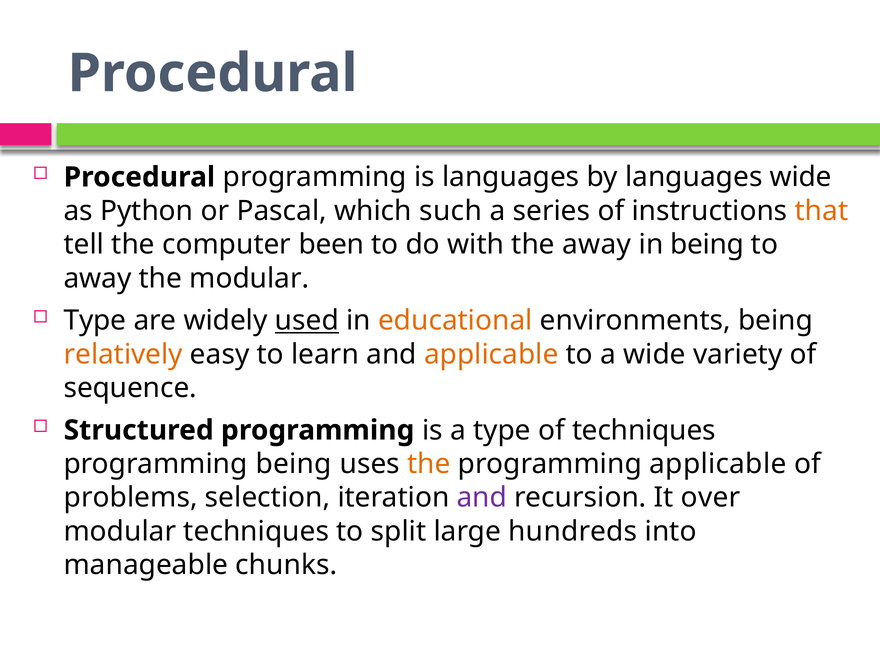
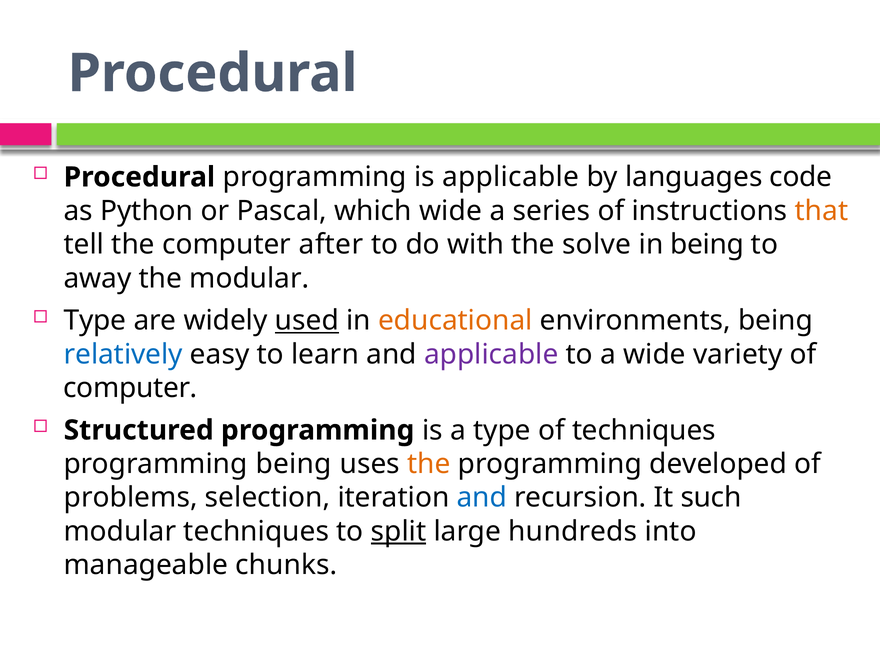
is languages: languages -> applicable (511, 177)
languages wide: wide -> code (801, 177)
which such: such -> wide (451, 211)
been: been -> after (331, 245)
the away: away -> solve (597, 245)
relatively colour: orange -> blue (123, 354)
applicable colour: orange -> purple (491, 354)
sequence: sequence -> computer (130, 388)
programming applicable: applicable -> developed (718, 464)
and colour: purple -> blue (482, 498)
over: over -> such (711, 498)
split underline: none -> present (398, 531)
